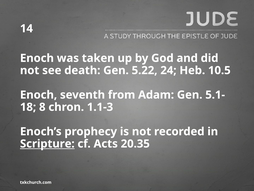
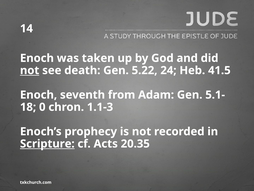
not underline: none -> present (30, 70)
10.5: 10.5 -> 41.5 (219, 70)
8: 8 -> 0 (42, 107)
